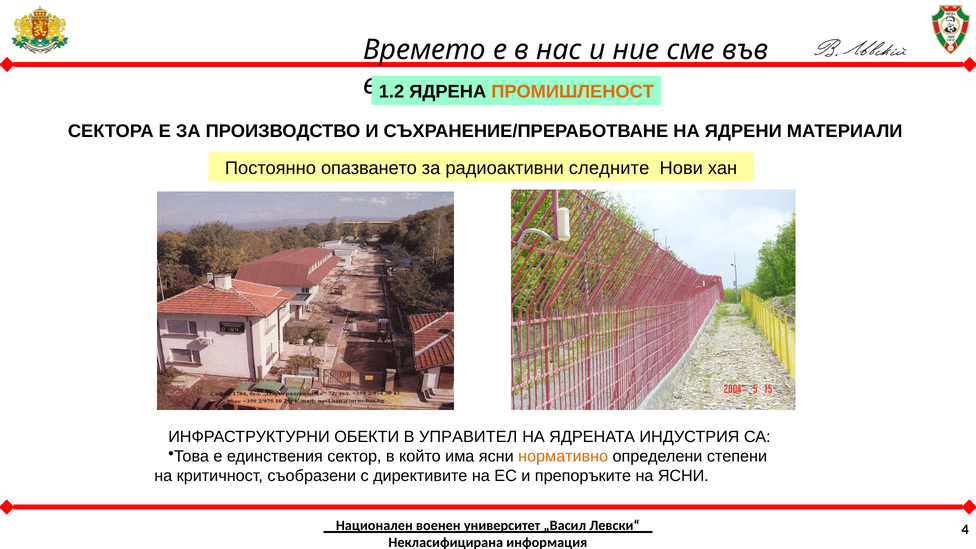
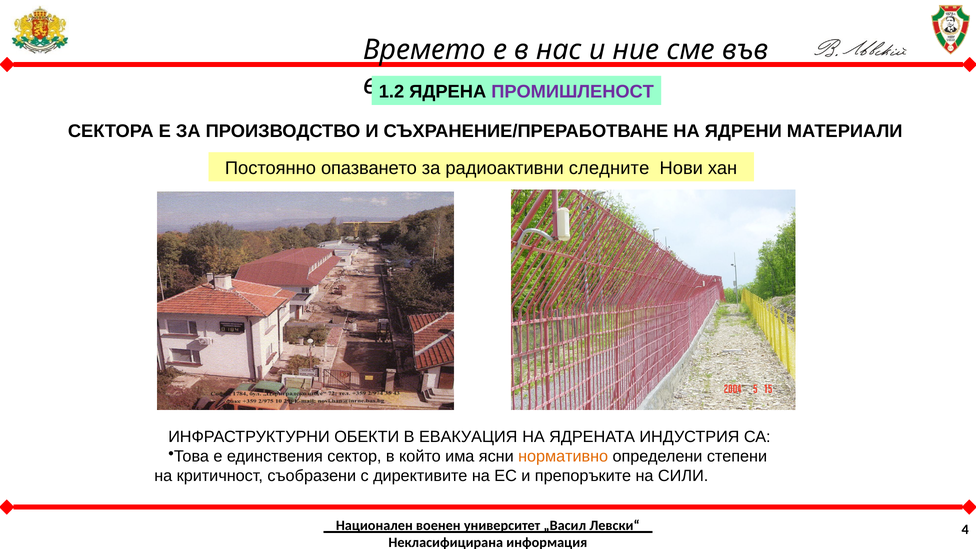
ПРОМИШЛЕНОСТ colour: orange -> purple (573, 92)
УПРАВИТЕЛ: УПРАВИТЕЛ -> ЕВАКУАЦИЯ (468, 437)
на ЯСНИ: ЯСНИ -> СИЛИ (683, 476)
